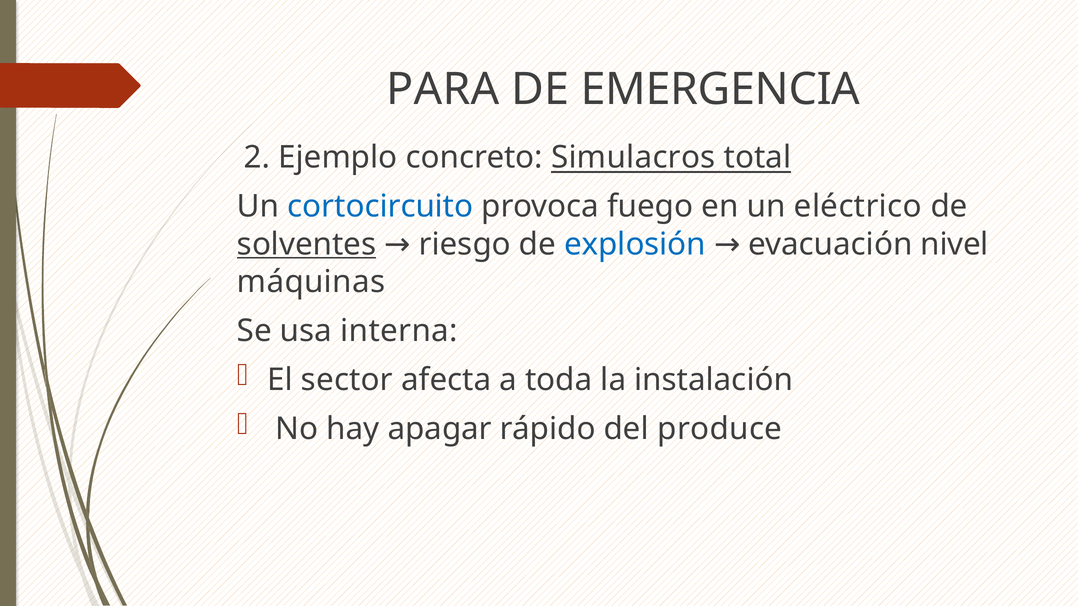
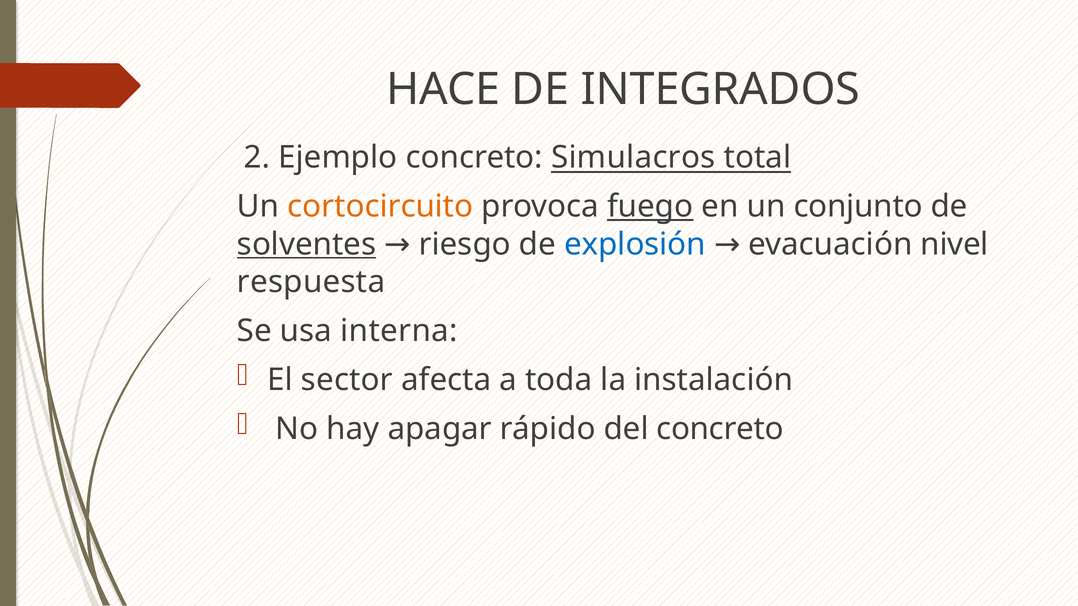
PARA: PARA -> HACE (443, 89)
EMERGENCIA: EMERGENCIA -> INTEGRADOS (720, 89)
cortocircuito colour: blue -> orange (380, 207)
fuego underline: none -> present (650, 207)
eléctrico: eléctrico -> conjunto (858, 207)
máquinas: máquinas -> respuesta (311, 282)
del produce: produce -> concreto (720, 429)
